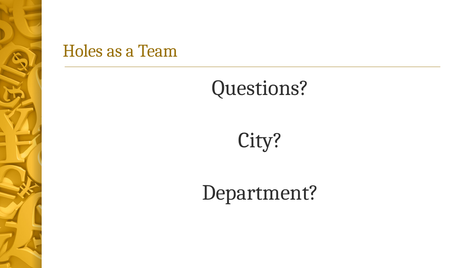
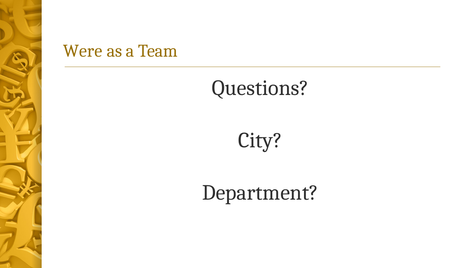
Holes: Holes -> Were (83, 51)
